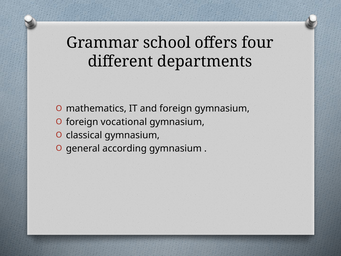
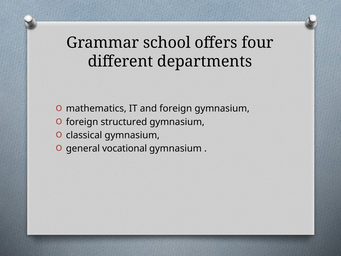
vocational: vocational -> structured (124, 122)
according: according -> vocational (125, 148)
